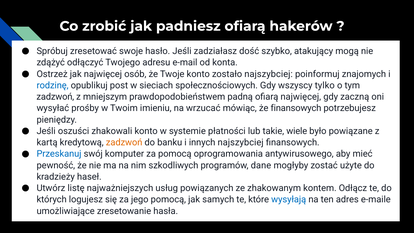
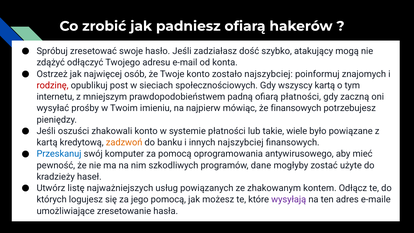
rodzinę colour: blue -> red (53, 85)
wszyscy tylko: tylko -> kartą (325, 85)
zadzwoń: zadzwoń -> internetu (55, 97)
ofiarą najwięcej: najwięcej -> płatności (301, 97)
wrzucać: wrzucać -> najpierw (203, 108)
samych: samych -> możesz (218, 199)
wysyłają colour: blue -> purple (289, 199)
